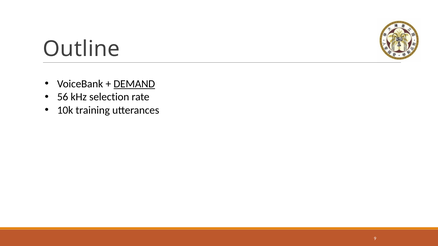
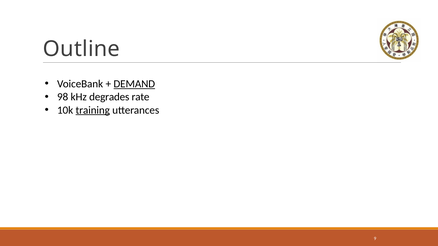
56: 56 -> 98 (63, 97)
selection: selection -> degrades (109, 97)
training underline: none -> present (93, 110)
